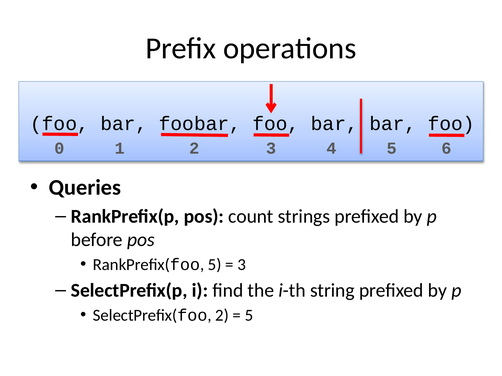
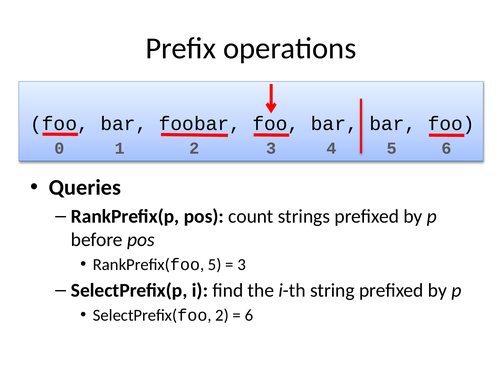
5: 5 -> 6 (249, 316)
